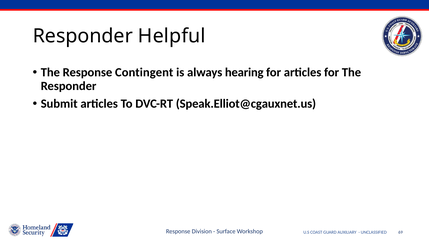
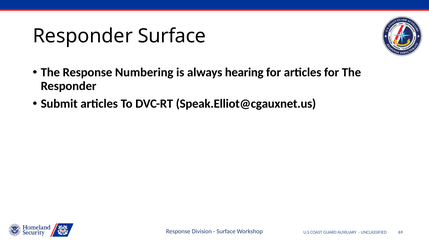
Responder Helpful: Helpful -> Surface (172, 36)
Contingent: Contingent -> Numbering (144, 73)
